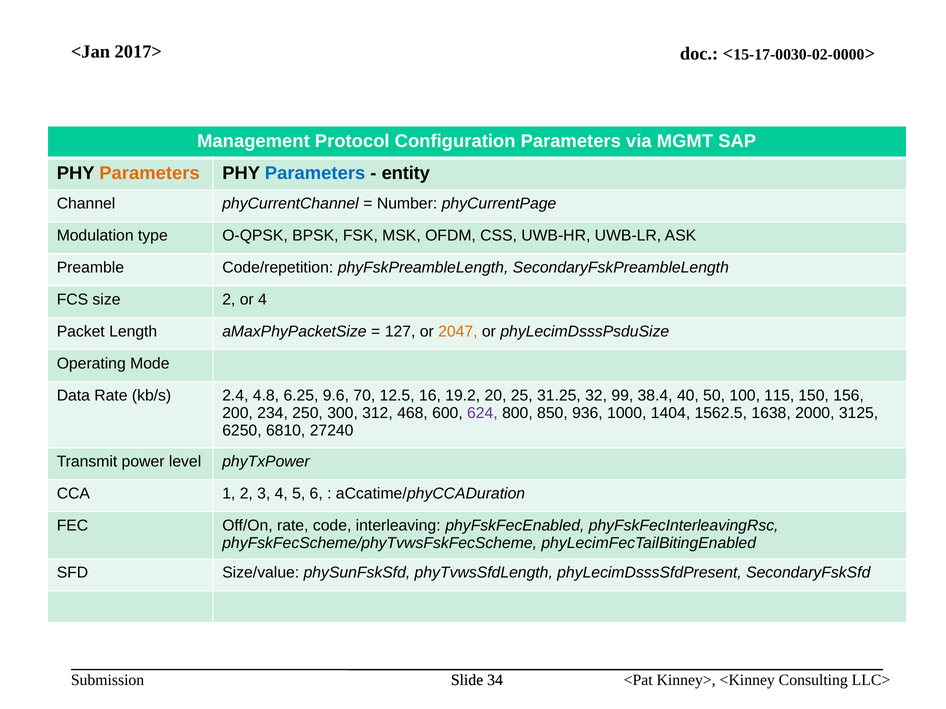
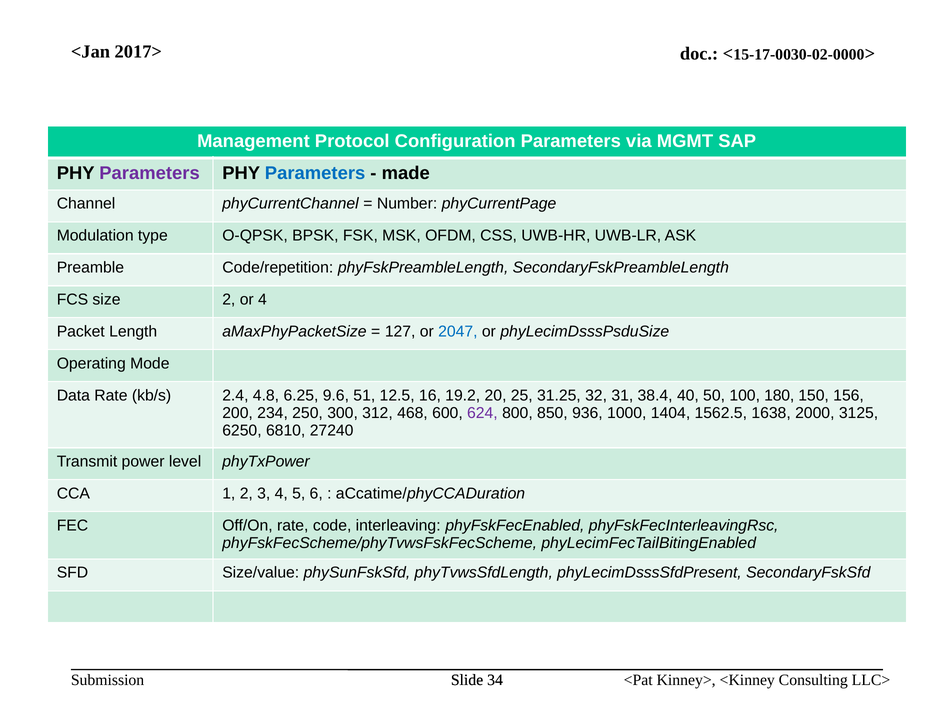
Parameters colour: orange -> purple (150, 173)
entity: entity -> made (406, 173)
2047 colour: orange -> blue (458, 332)
70: 70 -> 51 (364, 396)
99: 99 -> 31 (622, 396)
115: 115 -> 180 (779, 396)
